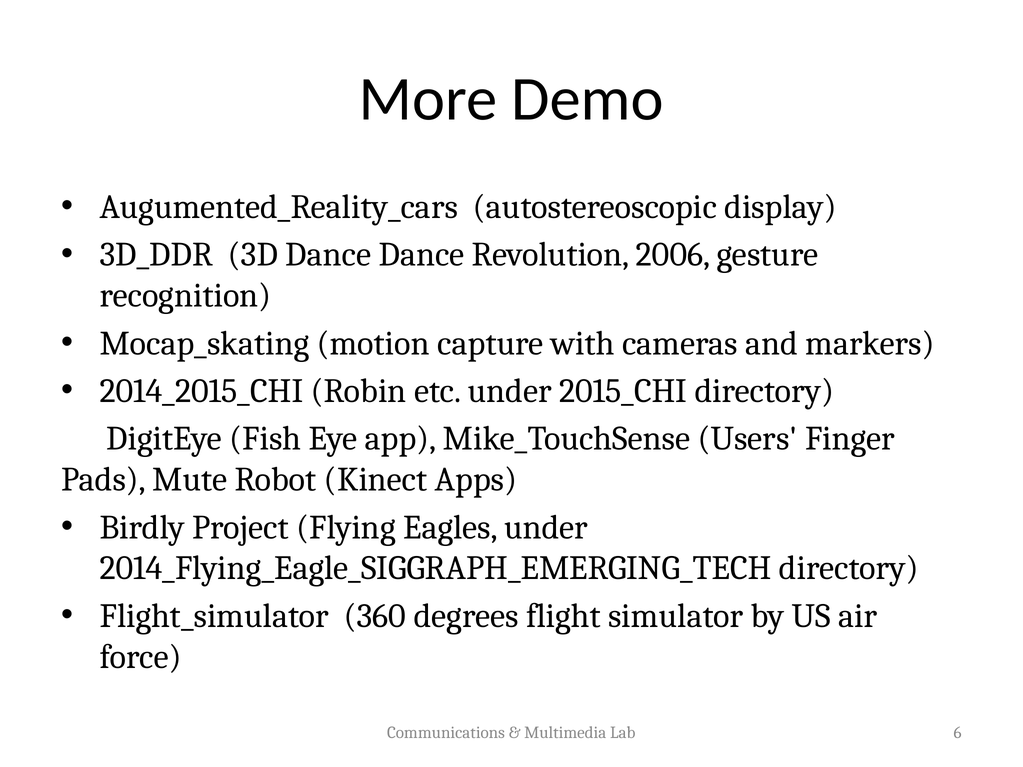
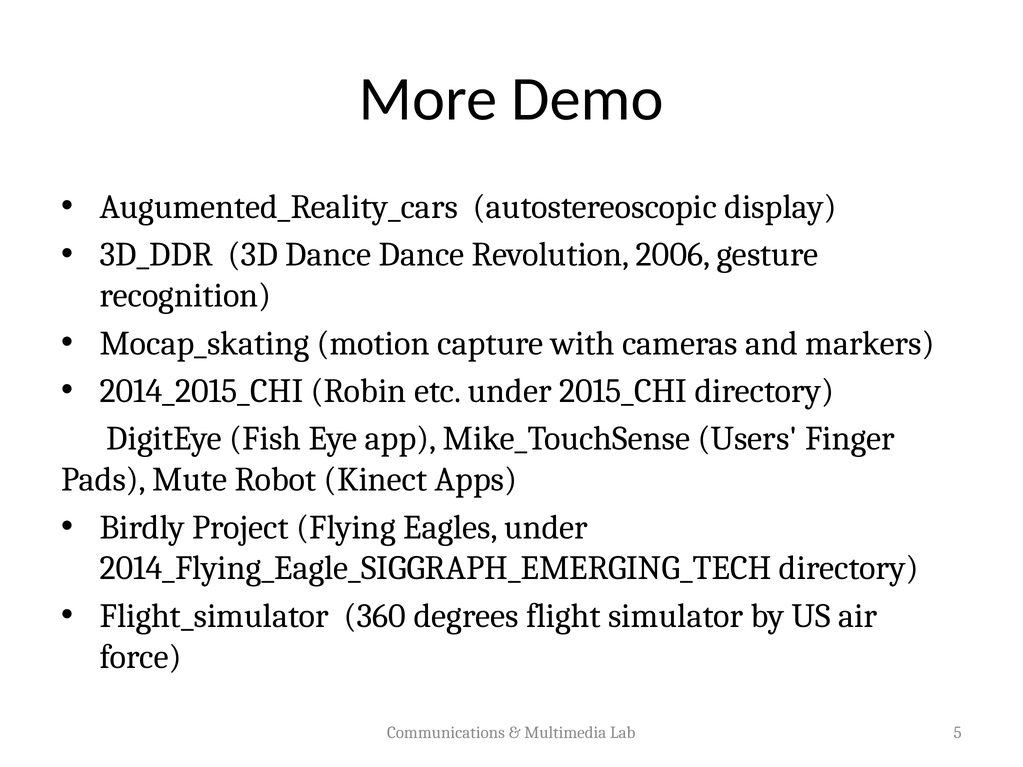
6: 6 -> 5 (958, 733)
